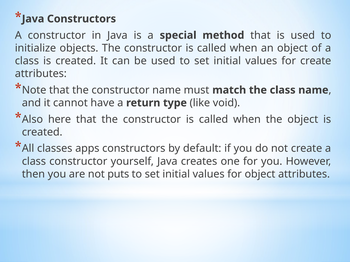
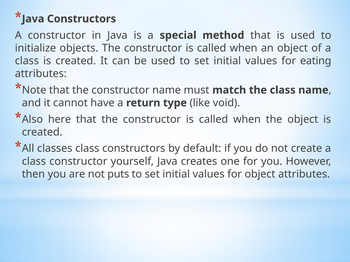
for create: create -> eating (316, 61)
classes apps: apps -> class (87, 149)
